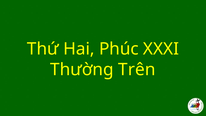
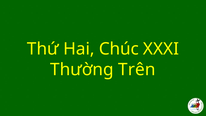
Phúc: Phúc -> Chúc (119, 49)
